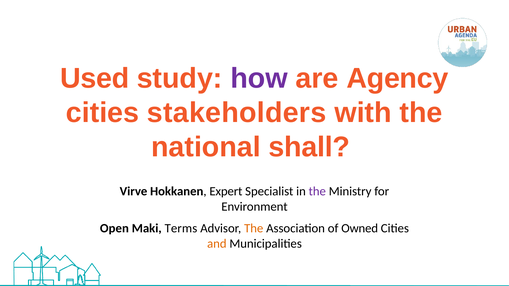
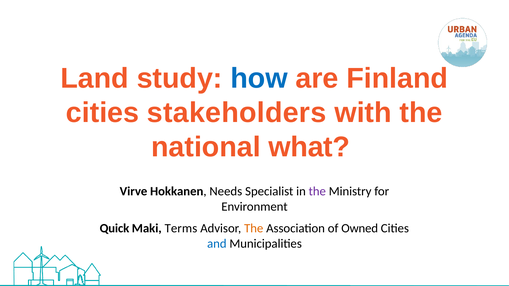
Used: Used -> Land (95, 78)
how colour: purple -> blue (259, 78)
Agency: Agency -> Finland (397, 78)
shall: shall -> what (309, 147)
Expert: Expert -> Needs (226, 192)
Open: Open -> Quick (114, 229)
and colour: orange -> blue (217, 244)
